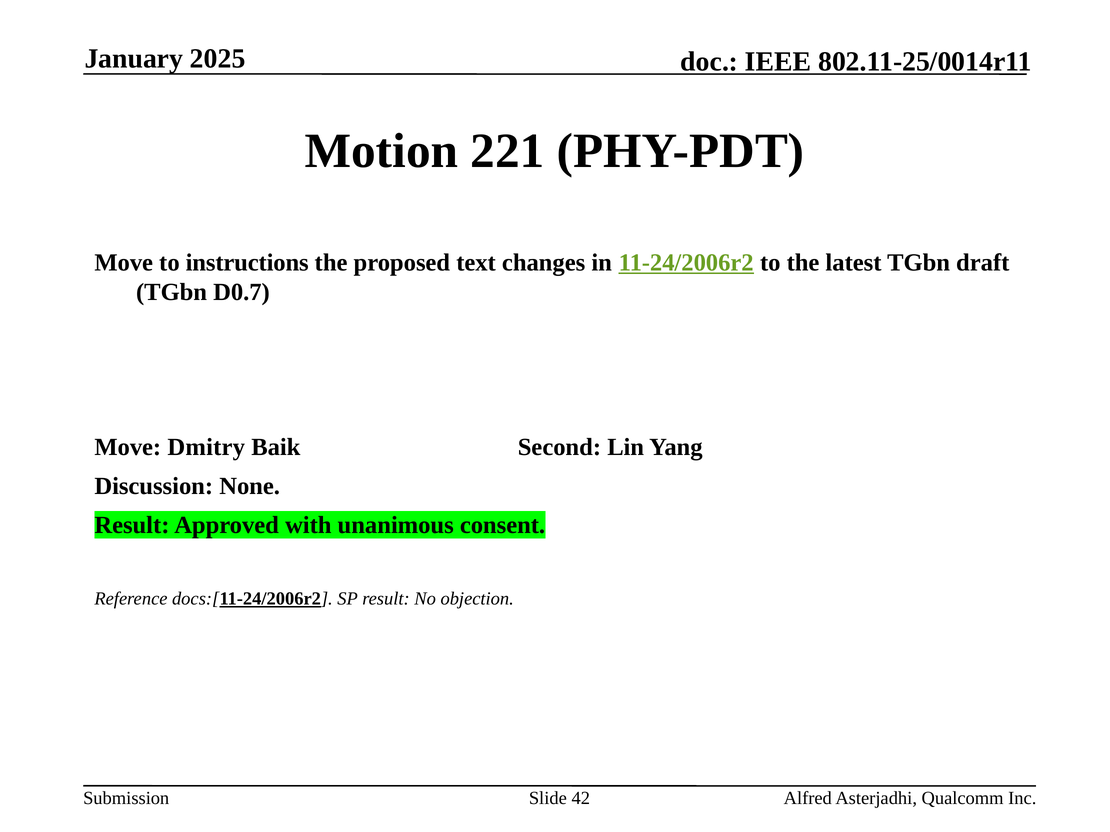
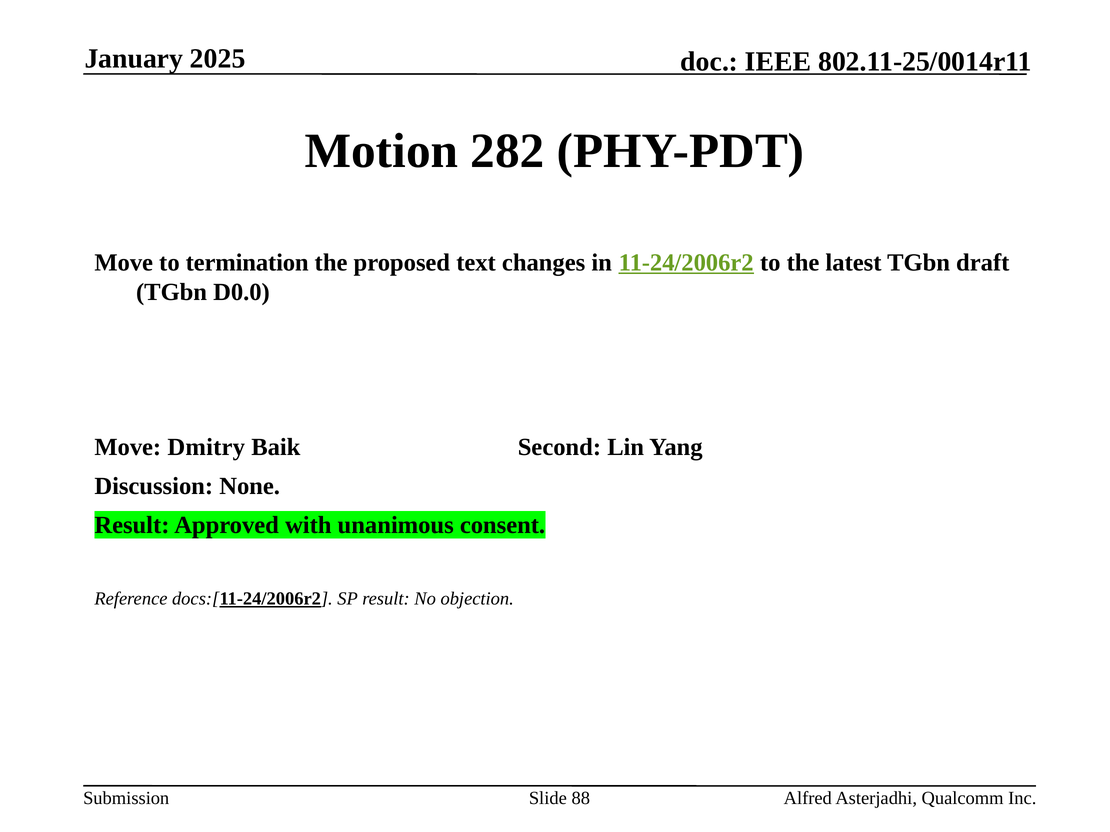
221: 221 -> 282 (508, 151)
instructions: instructions -> termination (247, 263)
D0.7: D0.7 -> D0.0 (241, 292)
42: 42 -> 88 (581, 798)
